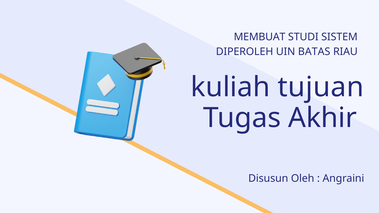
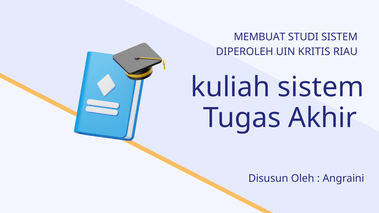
BATAS: BATAS -> KRITIS (314, 52)
kuliah tujuan: tujuan -> sistem (321, 87)
